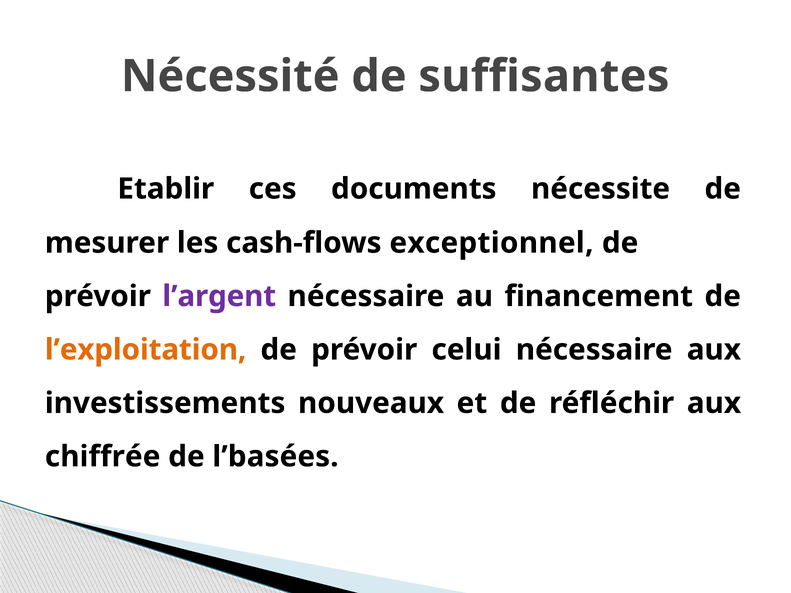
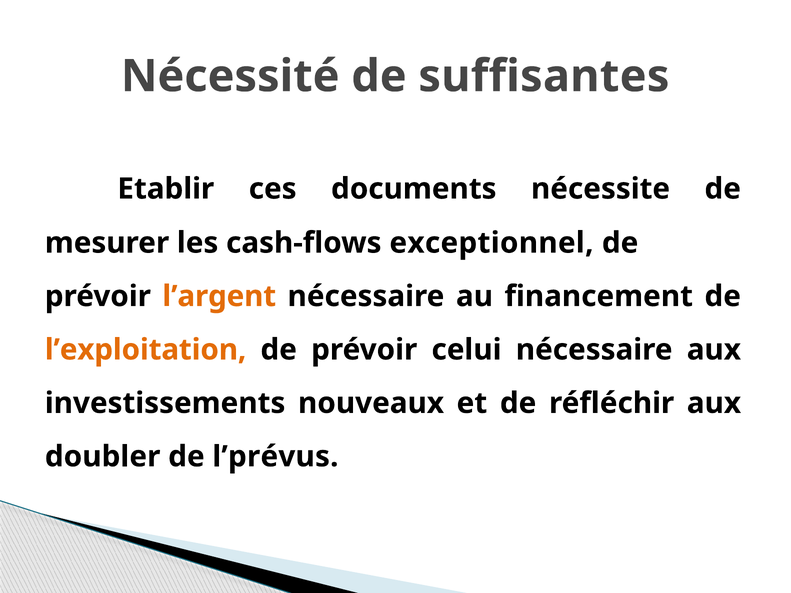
l’argent colour: purple -> orange (219, 296)
chiffrée: chiffrée -> doubler (103, 457)
l’basées: l’basées -> l’prévus (275, 457)
